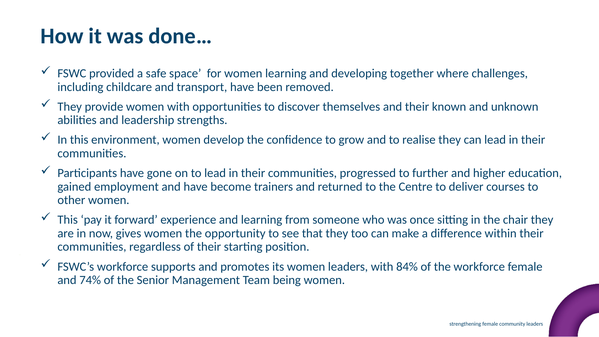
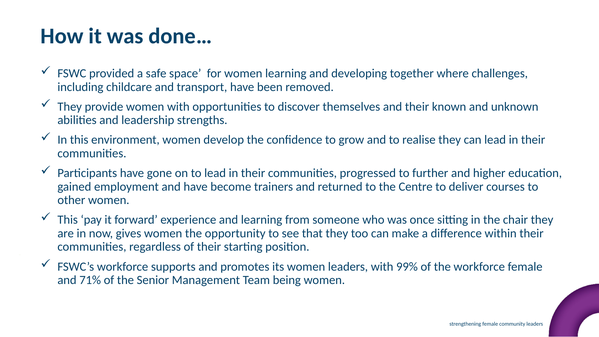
84%: 84% -> 99% (407, 267)
74%: 74% -> 71% (90, 280)
